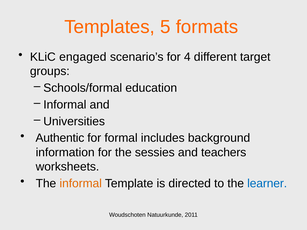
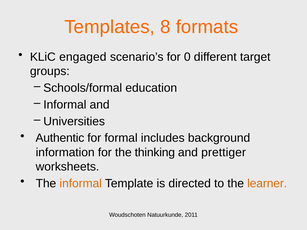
5: 5 -> 8 (165, 27)
4: 4 -> 0 (187, 57)
sessies: sessies -> thinking (155, 153)
teachers: teachers -> prettiger (224, 153)
learner colour: blue -> orange (267, 184)
